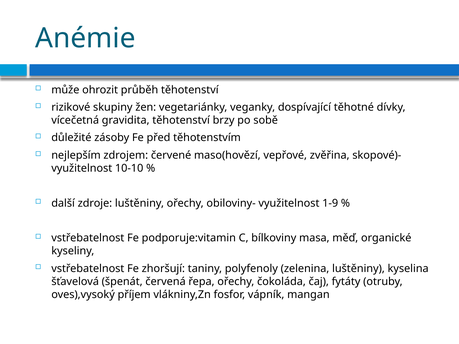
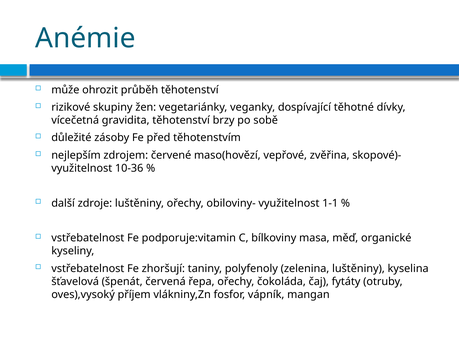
10-10: 10-10 -> 10-36 (129, 168)
1-9: 1-9 -> 1-1 (330, 203)
